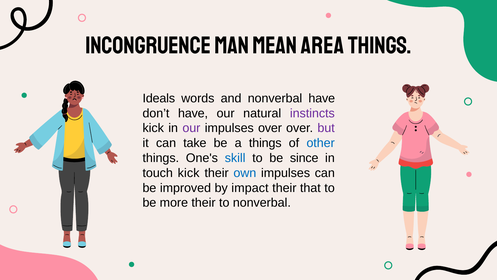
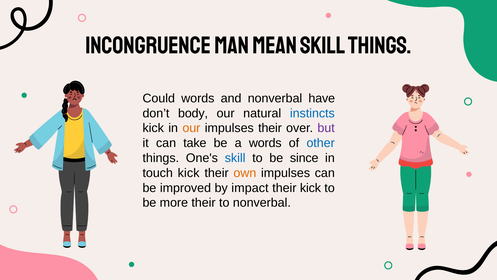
Mean Area: Area -> Skill (323, 46)
Ideals: Ideals -> Could (159, 98)
don’t have: have -> body (193, 113)
instincts colour: purple -> blue (312, 113)
our colour: purple -> orange (191, 128)
impulses over: over -> their (270, 128)
a things: things -> words (265, 143)
own colour: blue -> orange (245, 173)
their that: that -> kick (310, 188)
